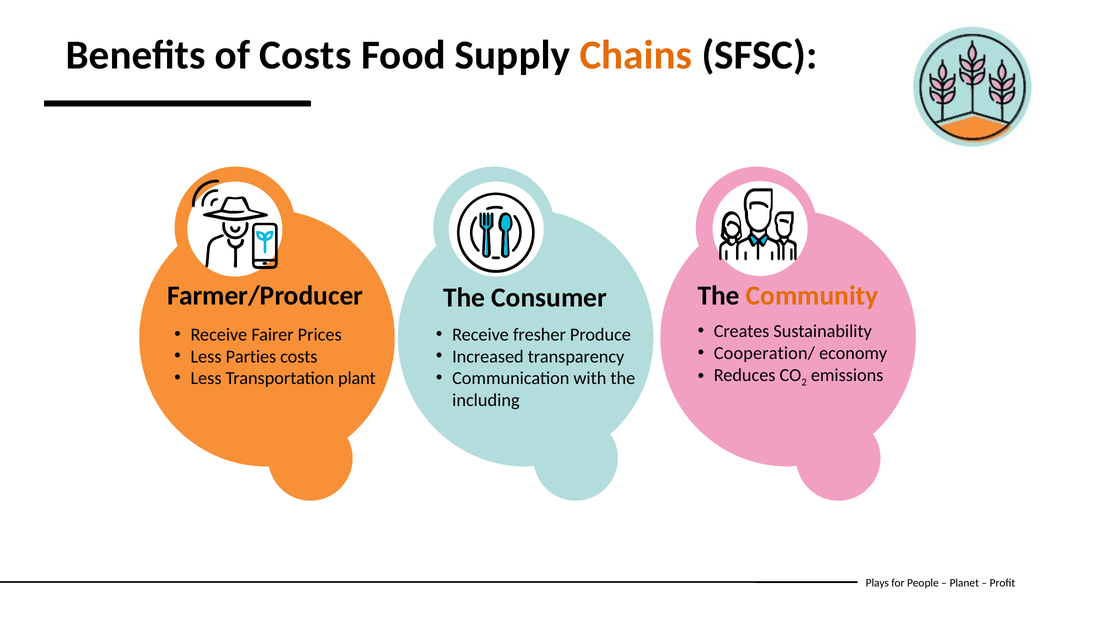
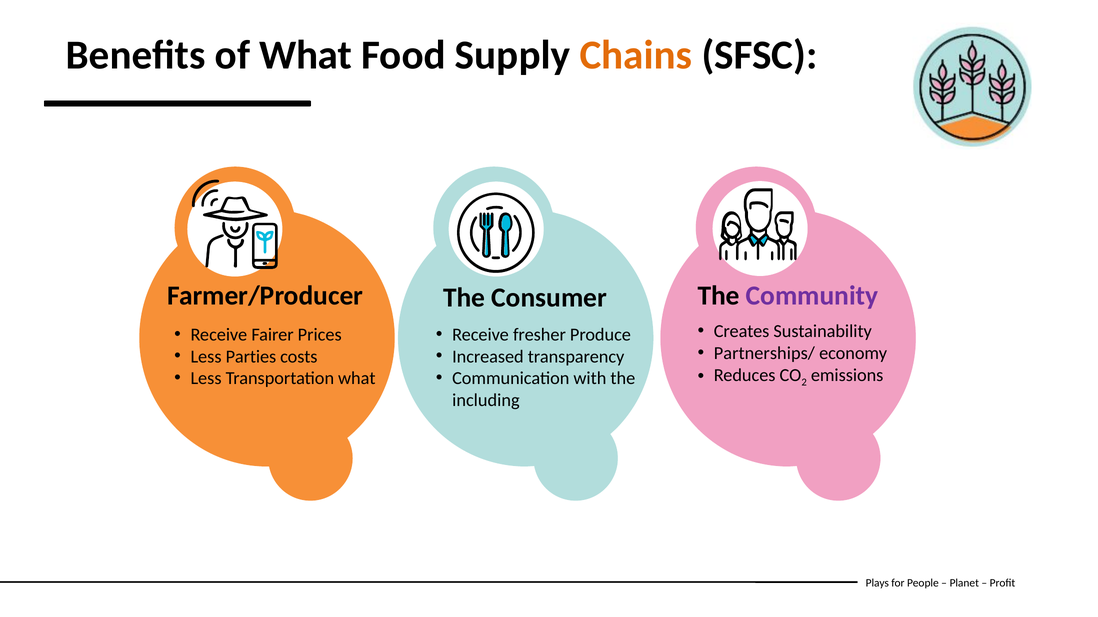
of Costs: Costs -> What (306, 55)
Community colour: orange -> purple (812, 296)
Cooperation/: Cooperation/ -> Partnerships/ (764, 353)
Transportation plant: plant -> what (357, 379)
